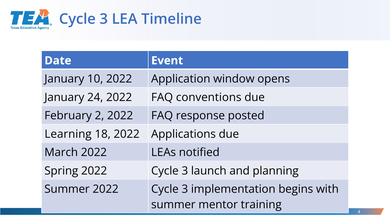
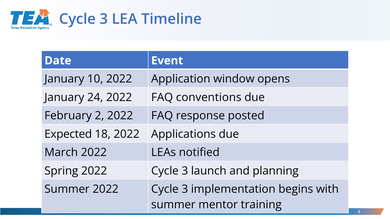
Learning: Learning -> Expected (68, 134)
